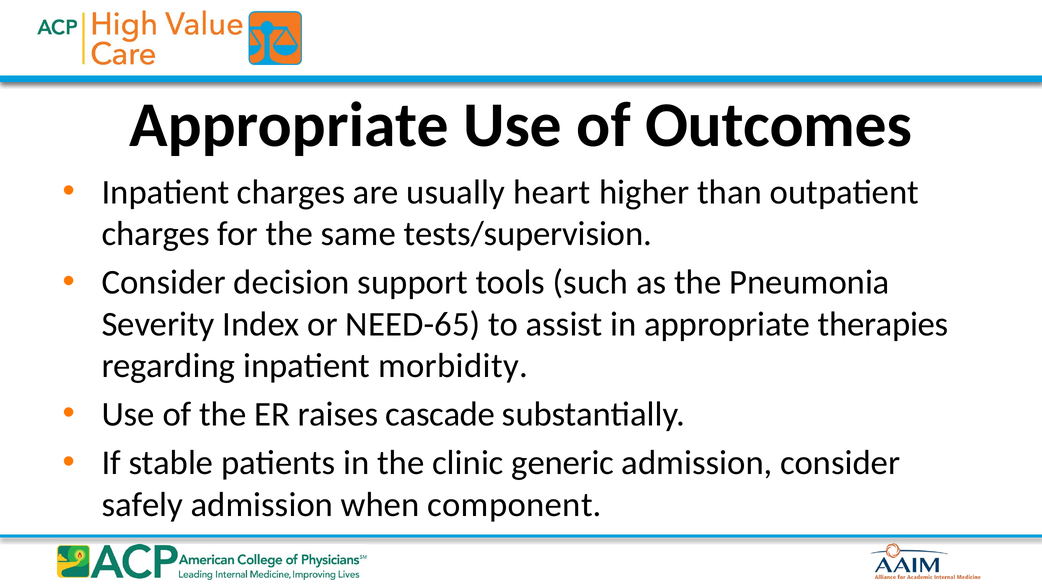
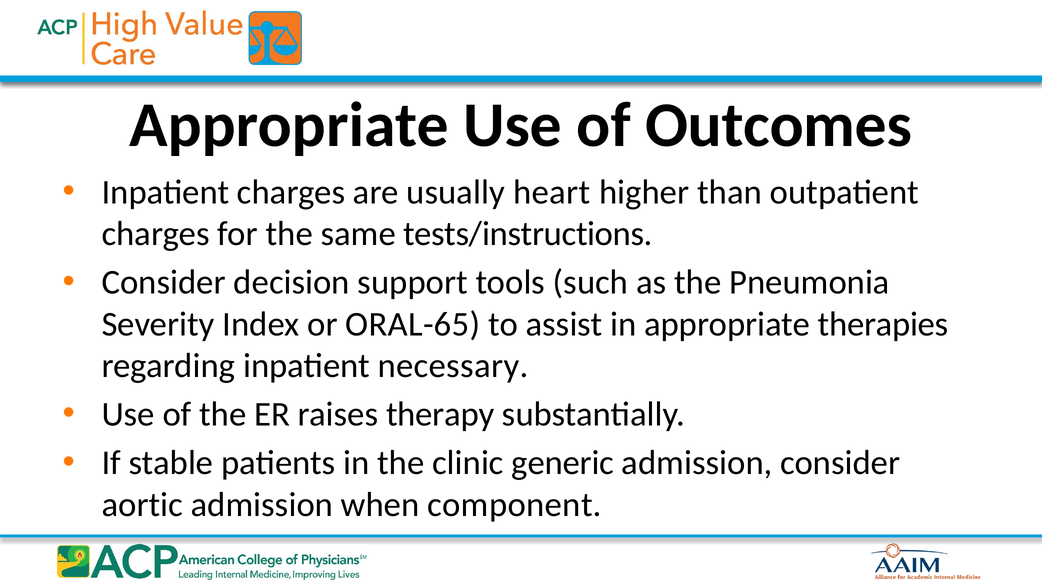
tests/supervision: tests/supervision -> tests/instructions (528, 234)
NEED-65: NEED-65 -> ORAL-65 (413, 324)
morbidity: morbidity -> necessary (453, 366)
cascade: cascade -> therapy (440, 415)
safely: safely -> aortic (142, 505)
